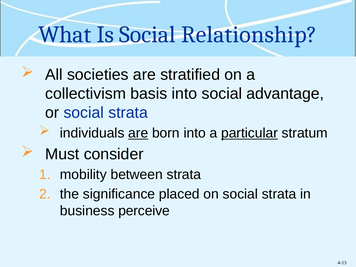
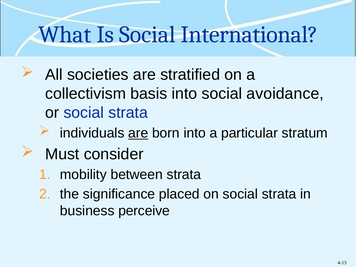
Relationship: Relationship -> International (249, 35)
advantage: advantage -> avoidance (285, 94)
particular underline: present -> none (250, 133)
